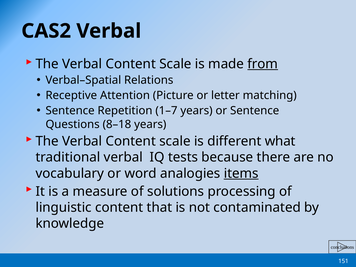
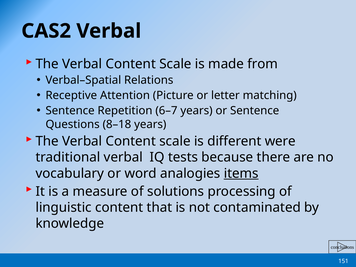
from underline: present -> none (263, 64)
1–7: 1–7 -> 6–7 (166, 111)
what: what -> were (280, 141)
